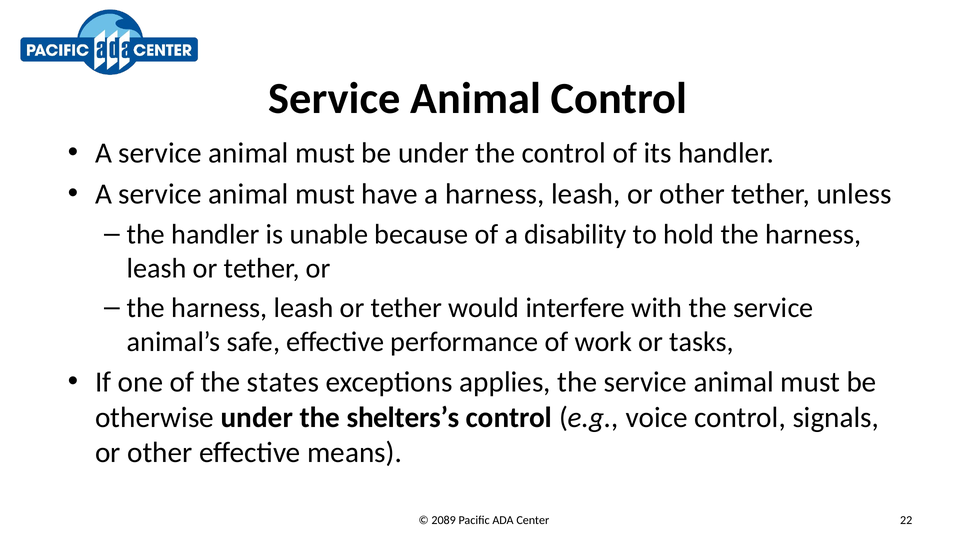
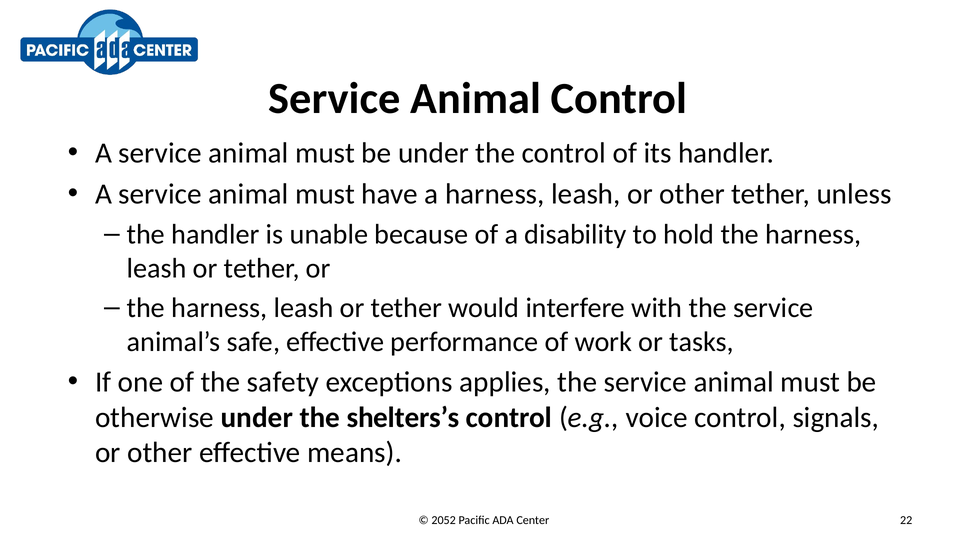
states: states -> safety (283, 382)
2089: 2089 -> 2052 (444, 520)
